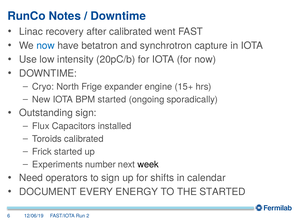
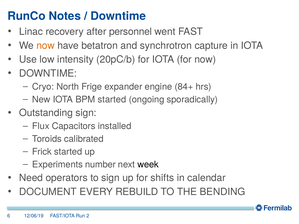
after calibrated: calibrated -> personnel (130, 32)
now colour: blue -> orange (46, 46)
15+: 15+ -> 84+ (184, 87)
ENERGY: ENERGY -> REBUILD (137, 192)
THE STARTED: STARTED -> BENDING (222, 192)
